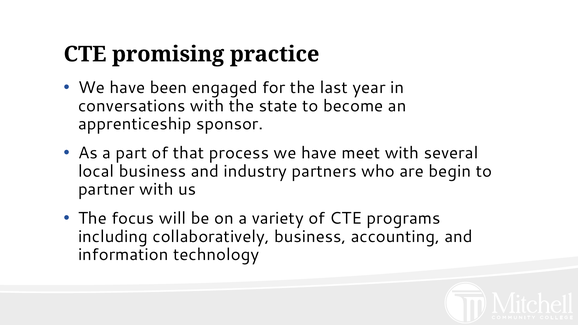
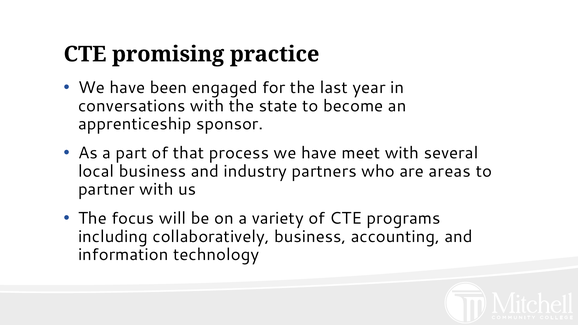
begin: begin -> areas (450, 171)
